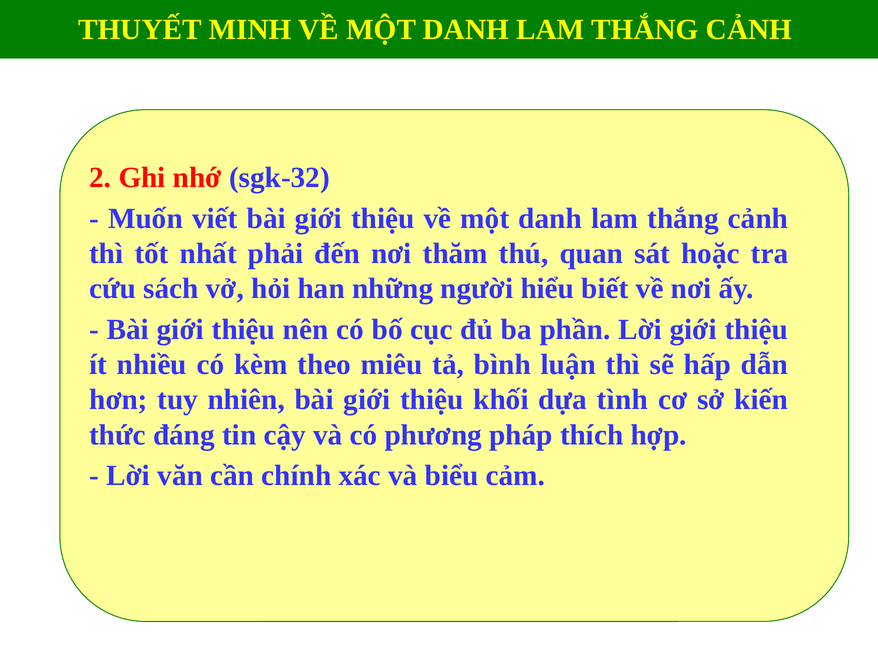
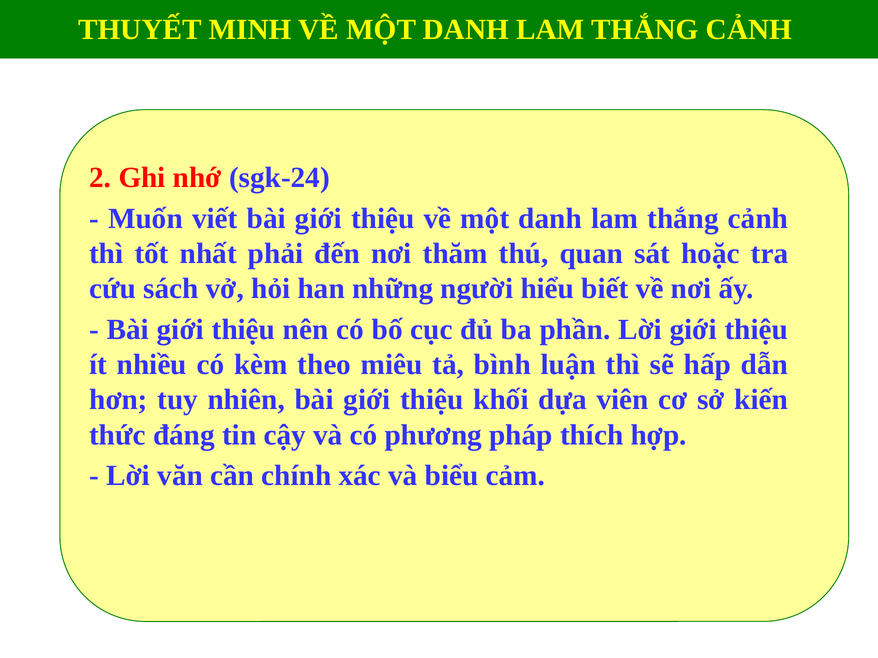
sgk-32: sgk-32 -> sgk-24 (279, 178)
tình: tình -> viên (623, 400)
